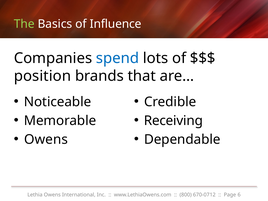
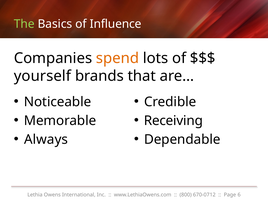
spend colour: blue -> orange (118, 58)
position: position -> yourself (42, 76)
Owens: Owens -> Always (46, 139)
